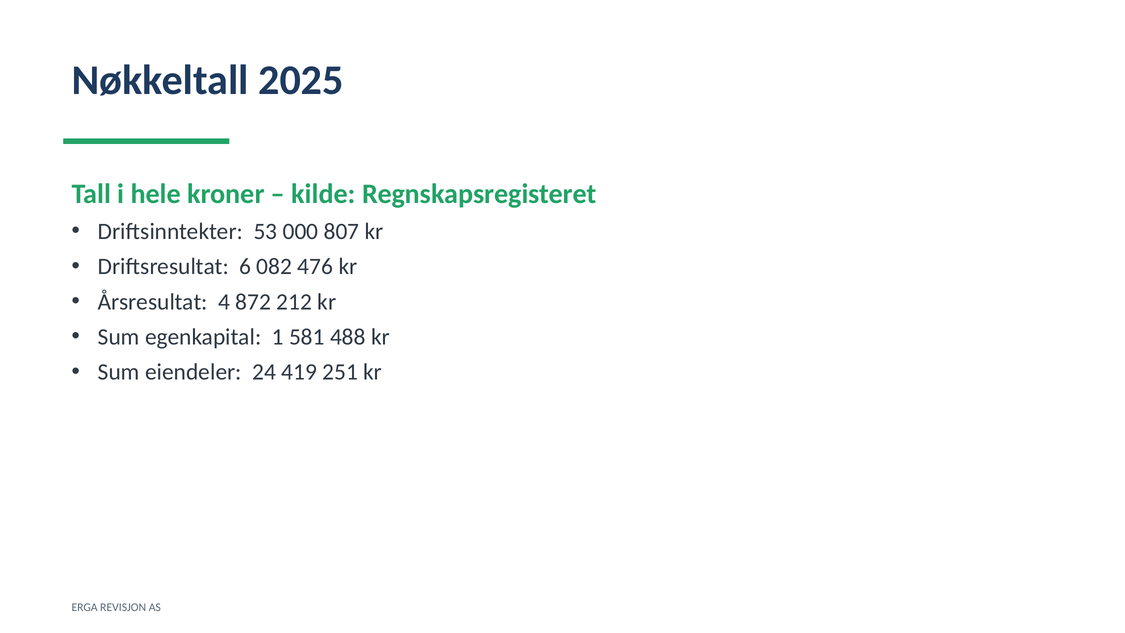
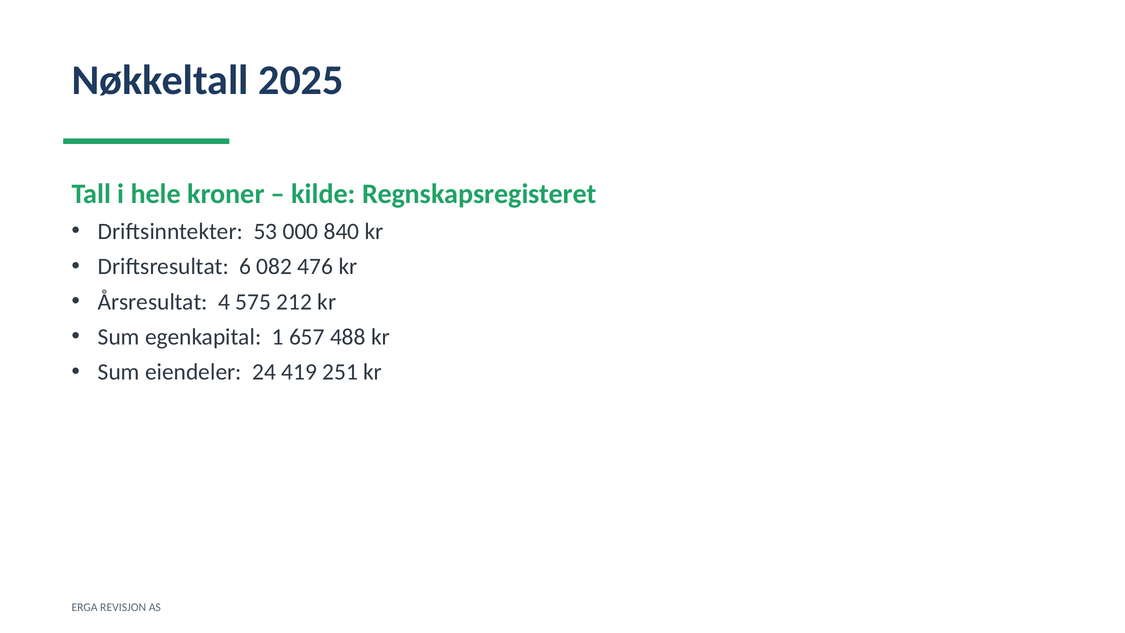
807: 807 -> 840 (341, 231)
872: 872 -> 575 (253, 302)
581: 581 -> 657 (307, 337)
